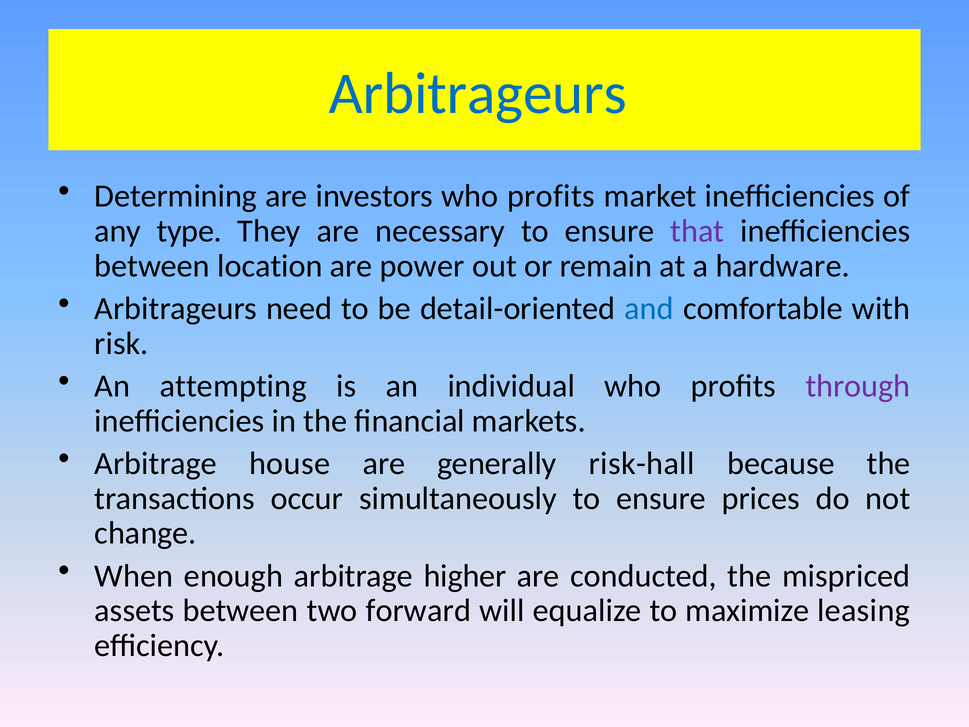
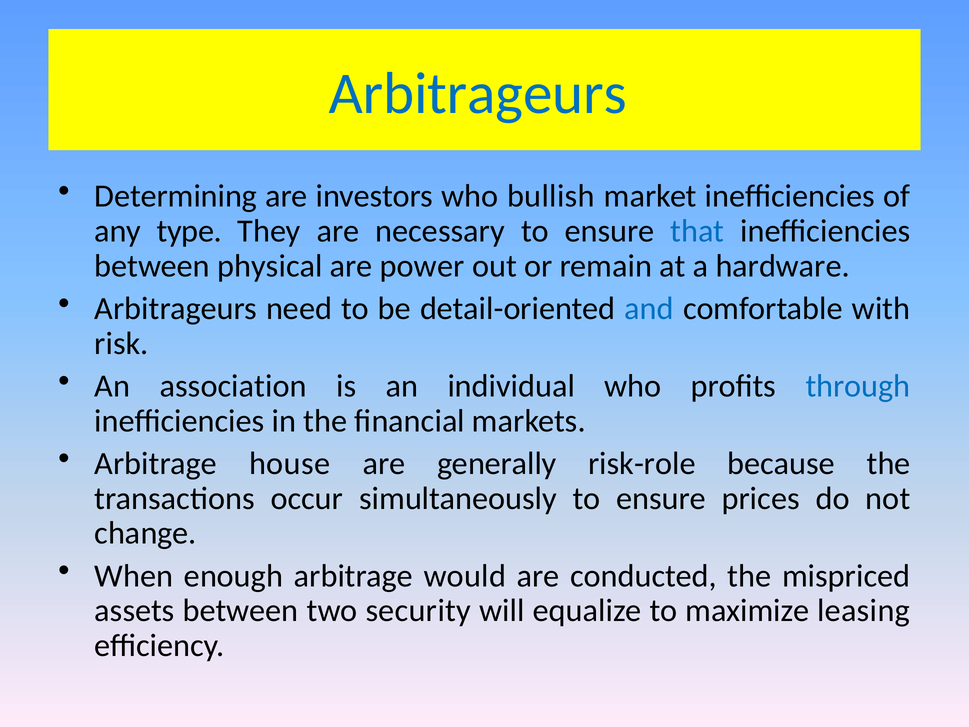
investors who profits: profits -> bullish (551, 196)
that colour: purple -> blue (697, 231)
location: location -> physical (270, 266)
attempting: attempting -> association (233, 386)
through colour: purple -> blue (858, 386)
risk-hall: risk-hall -> risk-role (642, 463)
higher: higher -> would (465, 576)
forward: forward -> security (418, 611)
